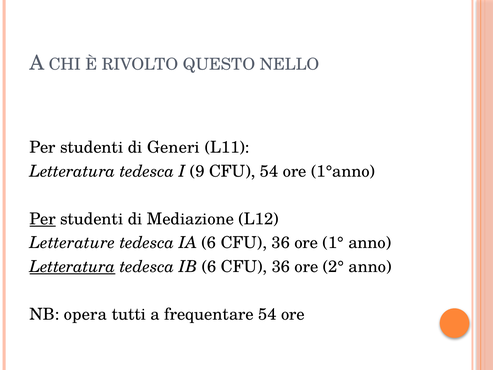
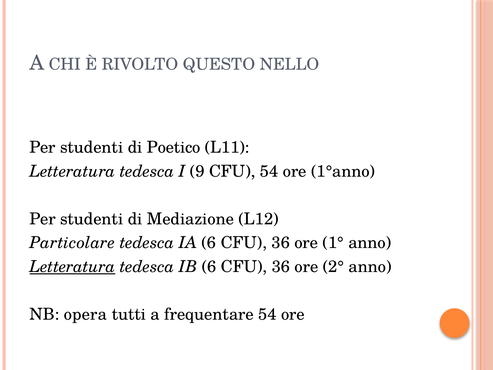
Generi: Generi -> Poetico (174, 147)
Per underline: present -> none (43, 219)
Letterature: Letterature -> Particolare (72, 243)
